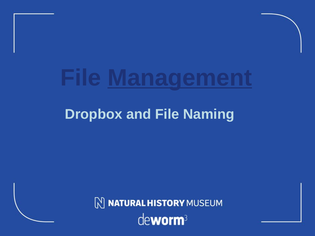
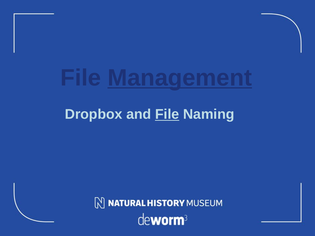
File underline: none -> present (167, 114)
